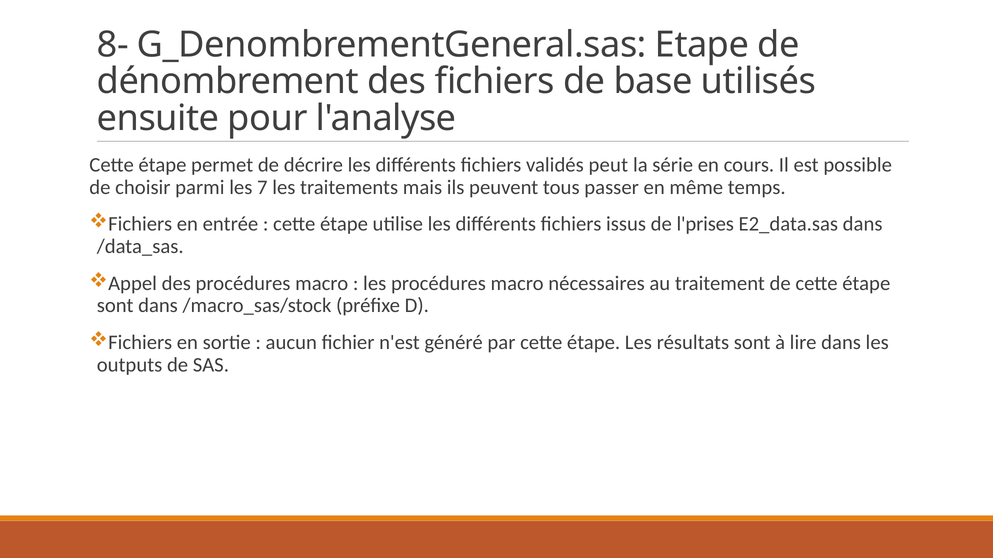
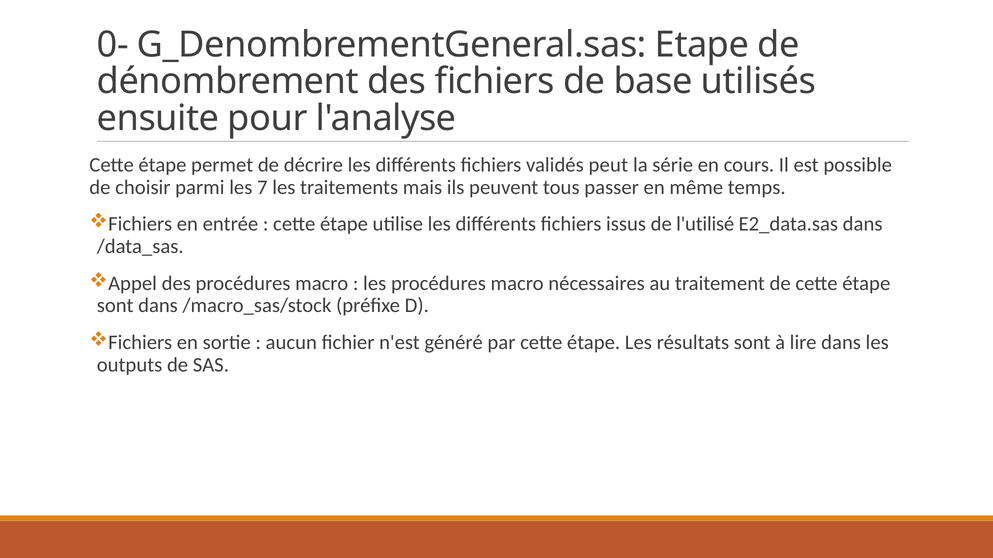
8-: 8- -> 0- (113, 45)
l'prises: l'prises -> l'utilisé (705, 224)
